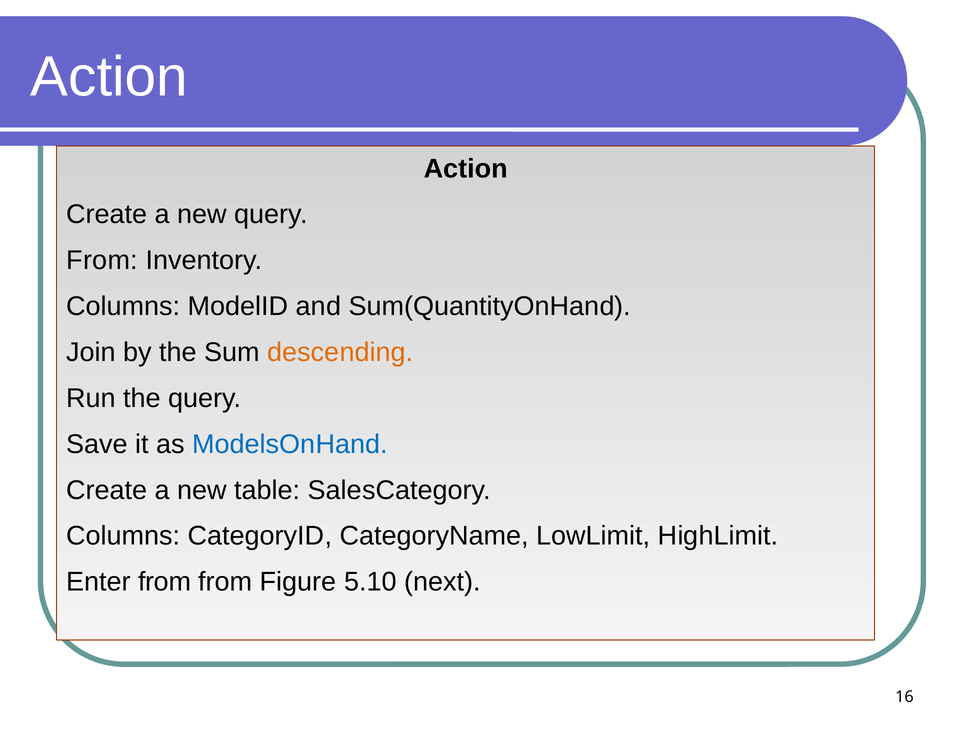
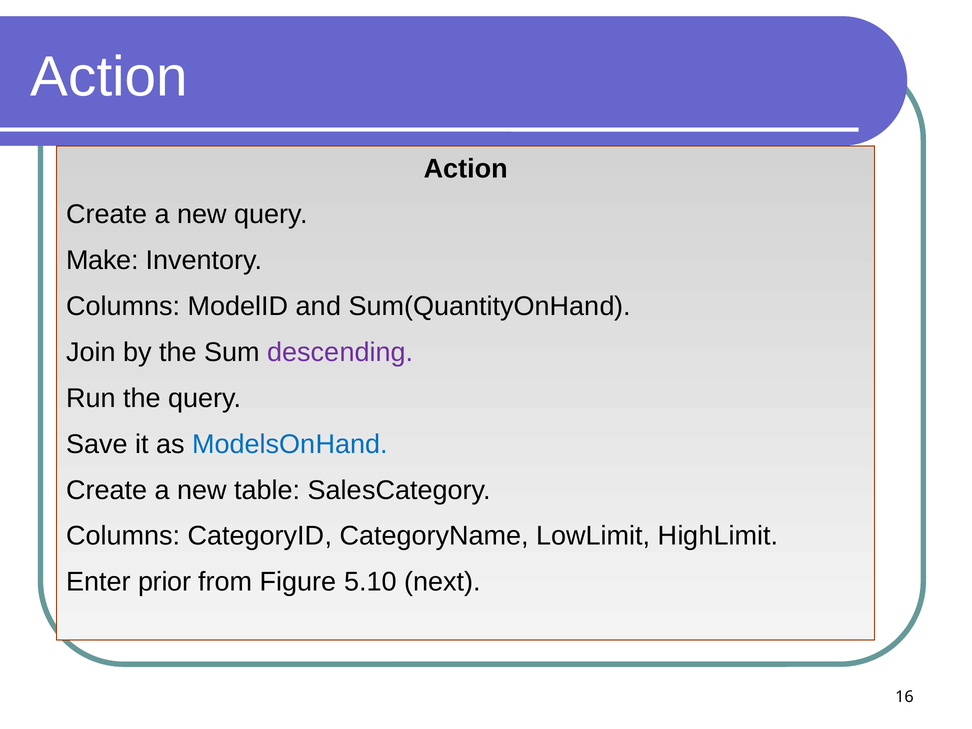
From: From -> Make (102, 260)
descending colour: orange -> purple (340, 352)
Enter from: from -> prior (165, 582)
